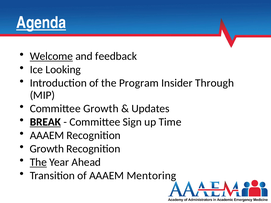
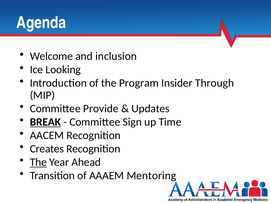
Agenda underline: present -> none (41, 23)
Welcome underline: present -> none (51, 56)
feedback: feedback -> inclusion (116, 56)
Committee Growth: Growth -> Provide (101, 109)
AAAEM: AAAEM -> AACEM (47, 136)
Growth: Growth -> Creates (47, 149)
